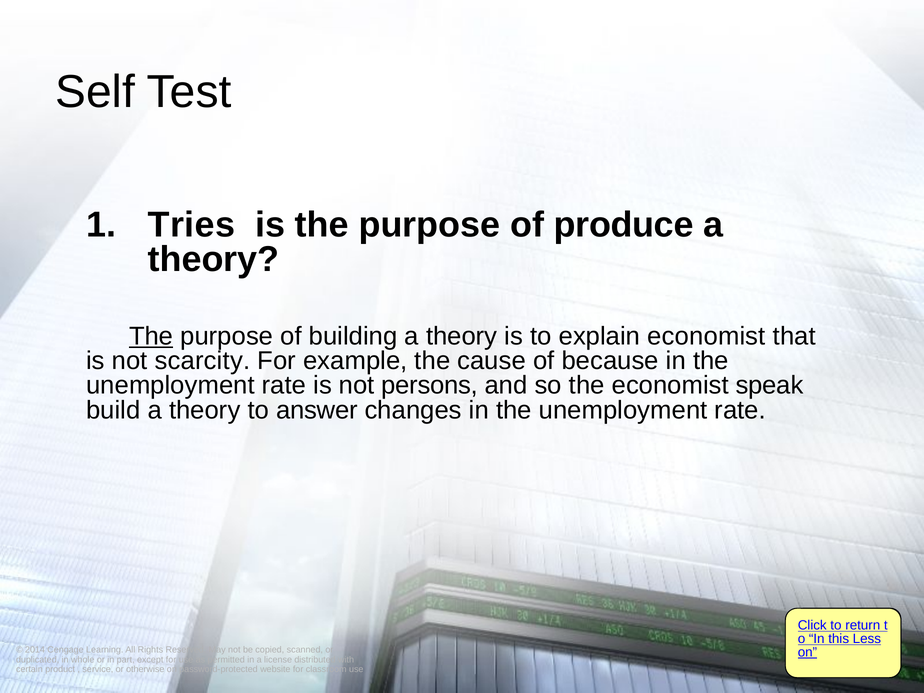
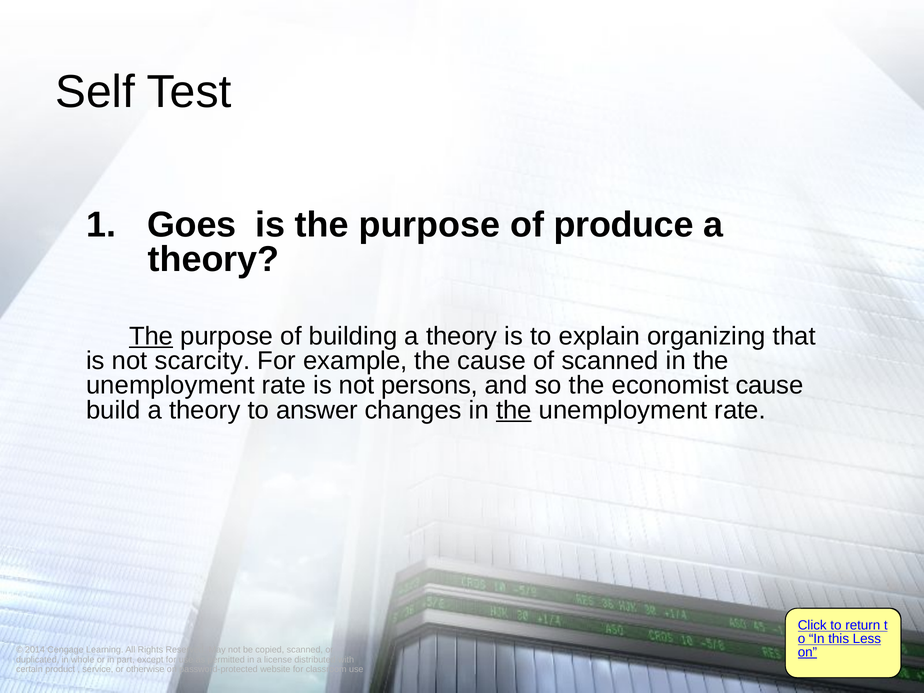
Tries: Tries -> Goes (192, 225)
explain economist: economist -> organizing (706, 336)
of because: because -> scanned (610, 361)
economist speak: speak -> cause (770, 385)
the underline: none -> present (514, 410)
